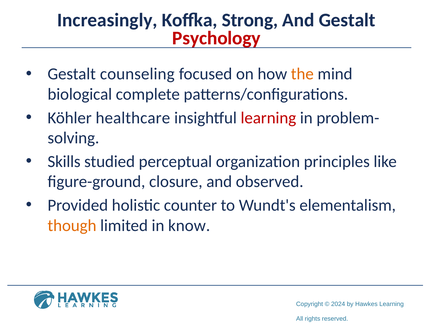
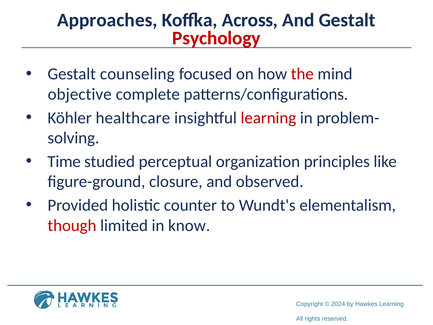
Increasingly: Increasingly -> Approaches (107, 20)
Strong: Strong -> Across (250, 20)
the colour: orange -> red (302, 74)
biological: biological -> objective (80, 94)
Skills: Skills -> Time (64, 161)
though colour: orange -> red (72, 225)
